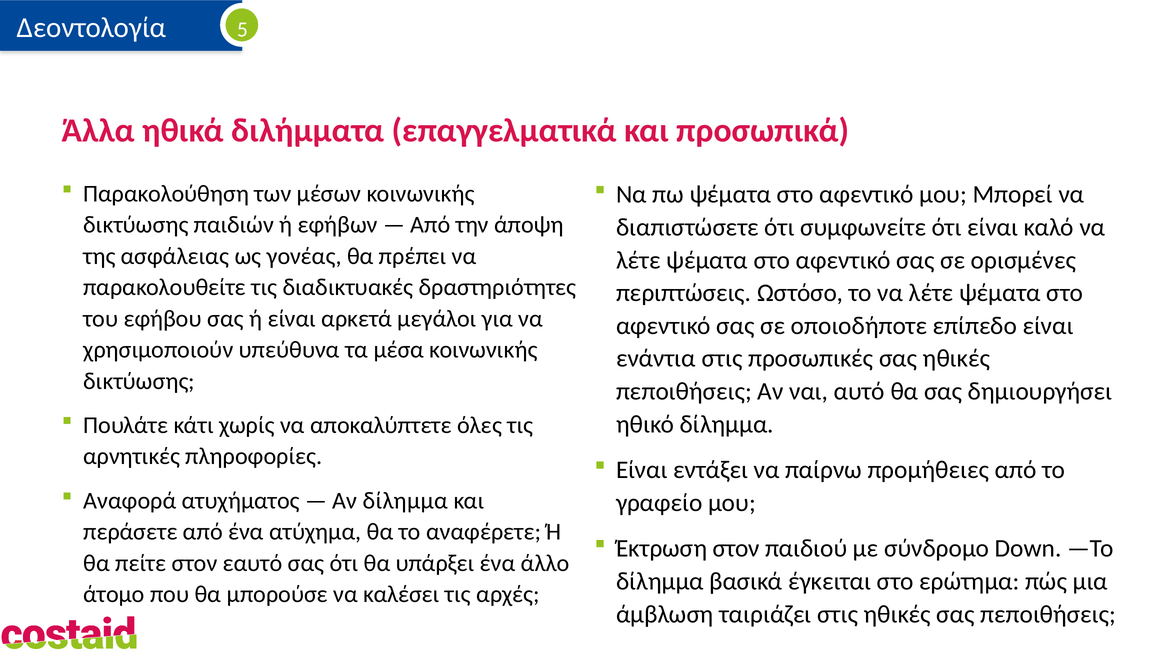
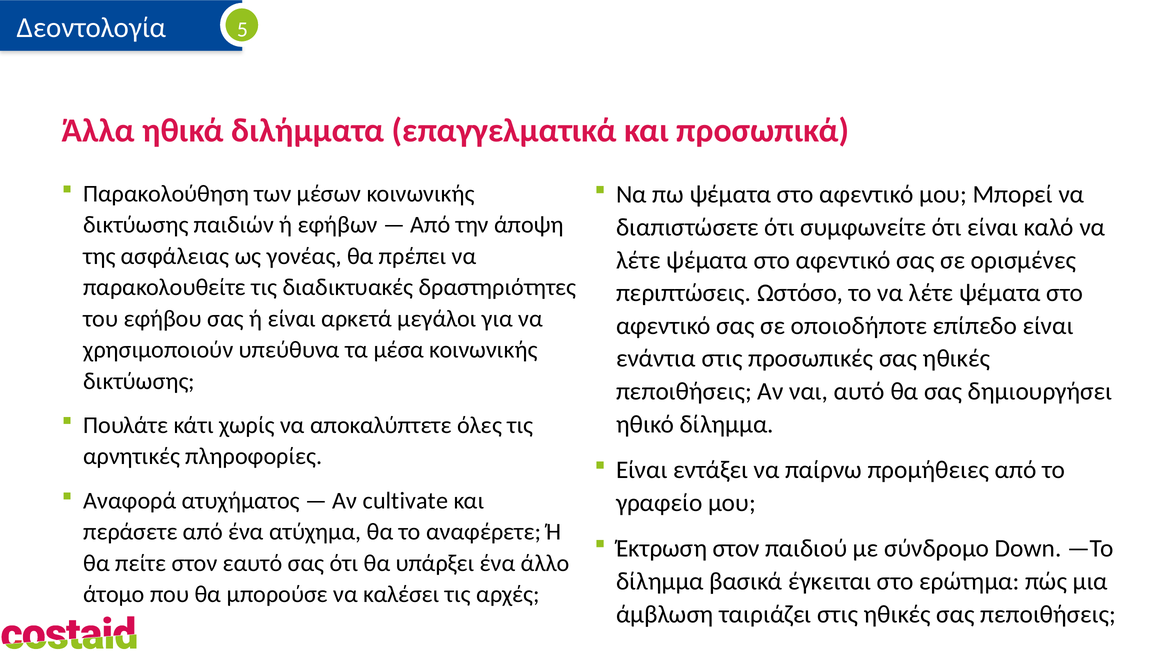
Αν δίλημμα: δίλημμα -> cultivate (405, 501)
